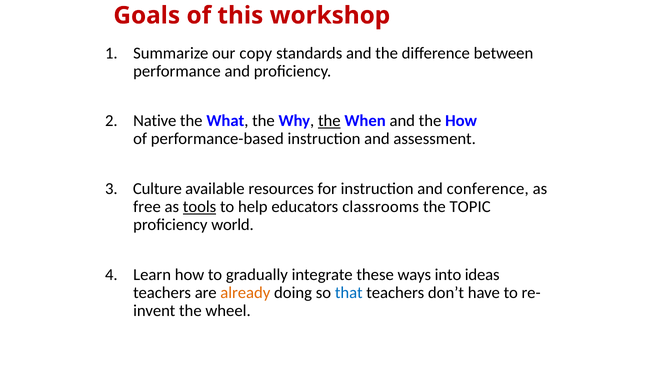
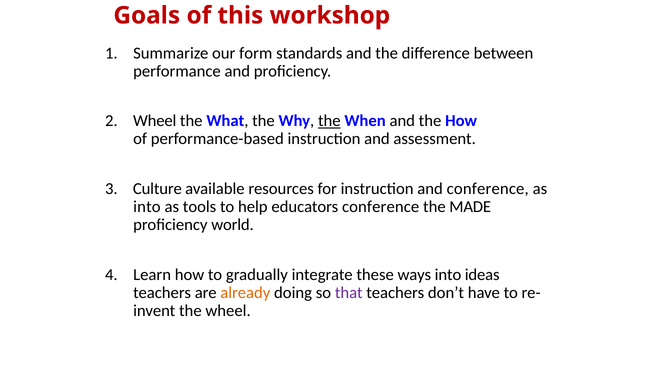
copy: copy -> form (256, 53)
Native: Native -> Wheel (155, 121)
free: free -> into (147, 207)
tools underline: present -> none (200, 207)
educators classrooms: classrooms -> conference (381, 207)
TOPIC: TOPIC -> MADE (470, 207)
that colour: blue -> purple (349, 293)
